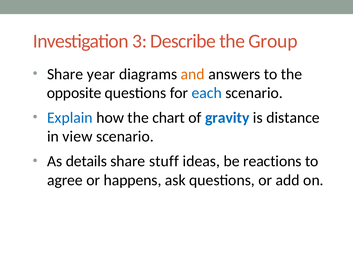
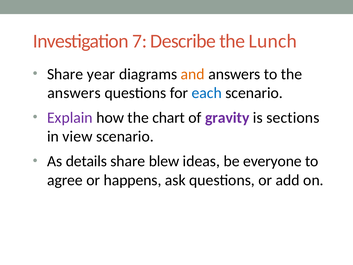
3: 3 -> 7 (140, 41)
Group: Group -> Lunch (273, 41)
opposite: opposite -> answers (74, 93)
Explain colour: blue -> purple (70, 118)
gravity colour: blue -> purple (227, 118)
distance: distance -> sections (293, 118)
stuff: stuff -> blew (164, 161)
reactions: reactions -> everyone (272, 161)
